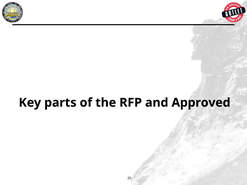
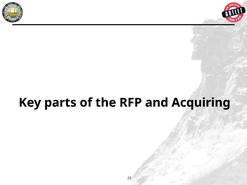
Approved: Approved -> Acquiring (201, 103)
